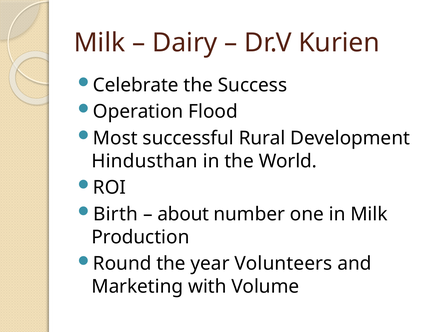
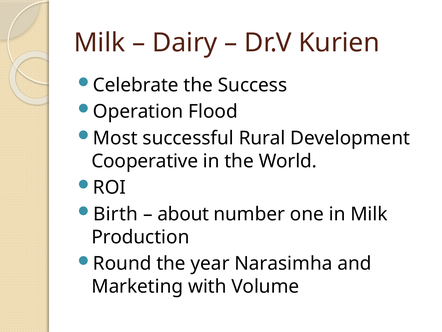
Hindusthan: Hindusthan -> Cooperative (145, 161)
Volunteers: Volunteers -> Narasimha (283, 263)
